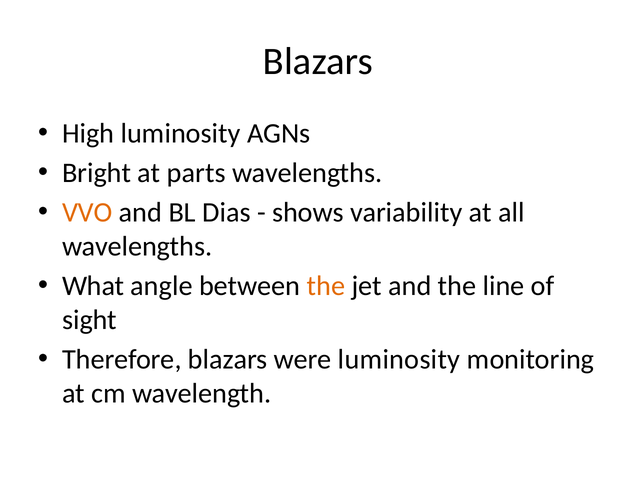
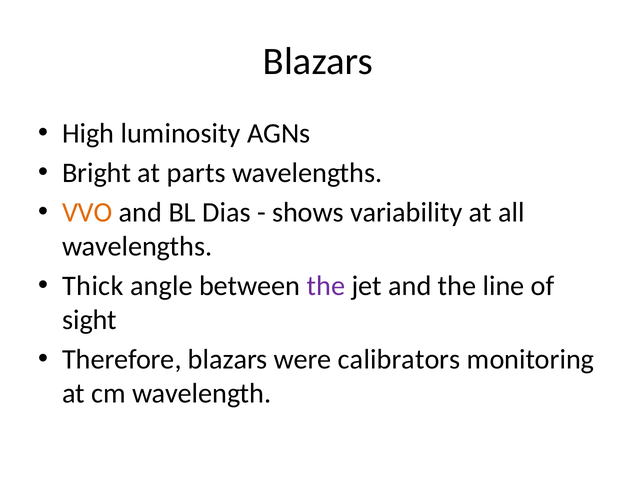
What: What -> Thick (93, 286)
the colour: orange -> purple (326, 286)
were luminosity: luminosity -> calibrators (399, 360)
